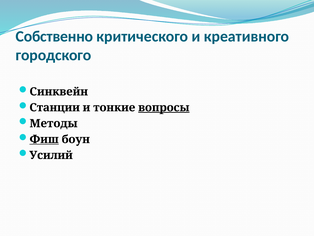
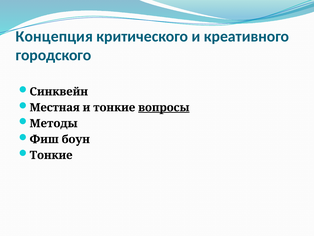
Собственно: Собственно -> Концепция (54, 36)
Станции: Станции -> Местная (55, 107)
Фиш underline: present -> none (44, 139)
Усилий: Усилий -> Тонкие (51, 155)
